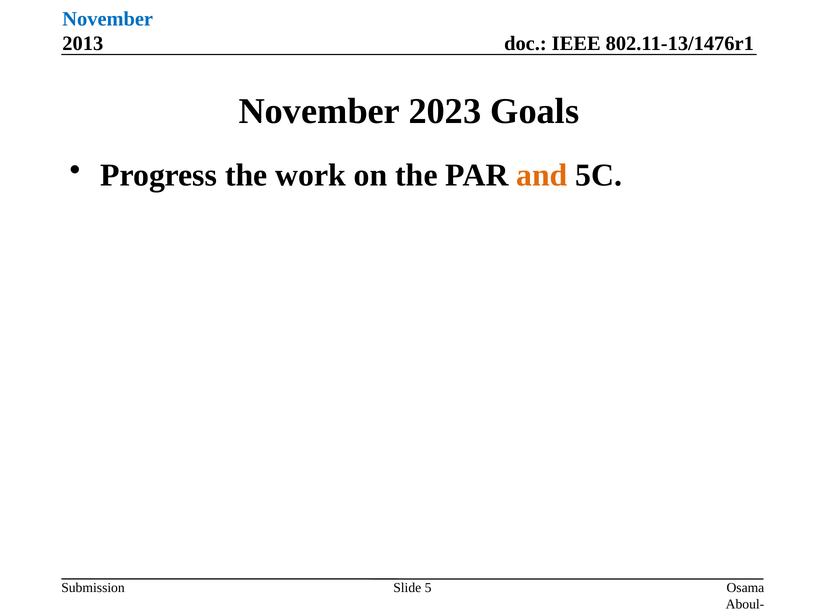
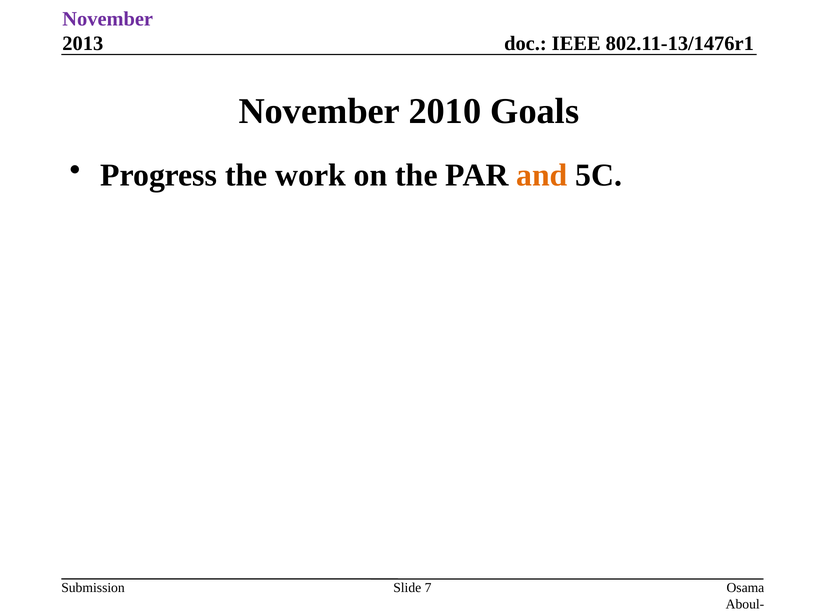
November colour: blue -> purple (108, 19)
2023: 2023 -> 2010 (445, 112)
5: 5 -> 7 (428, 588)
